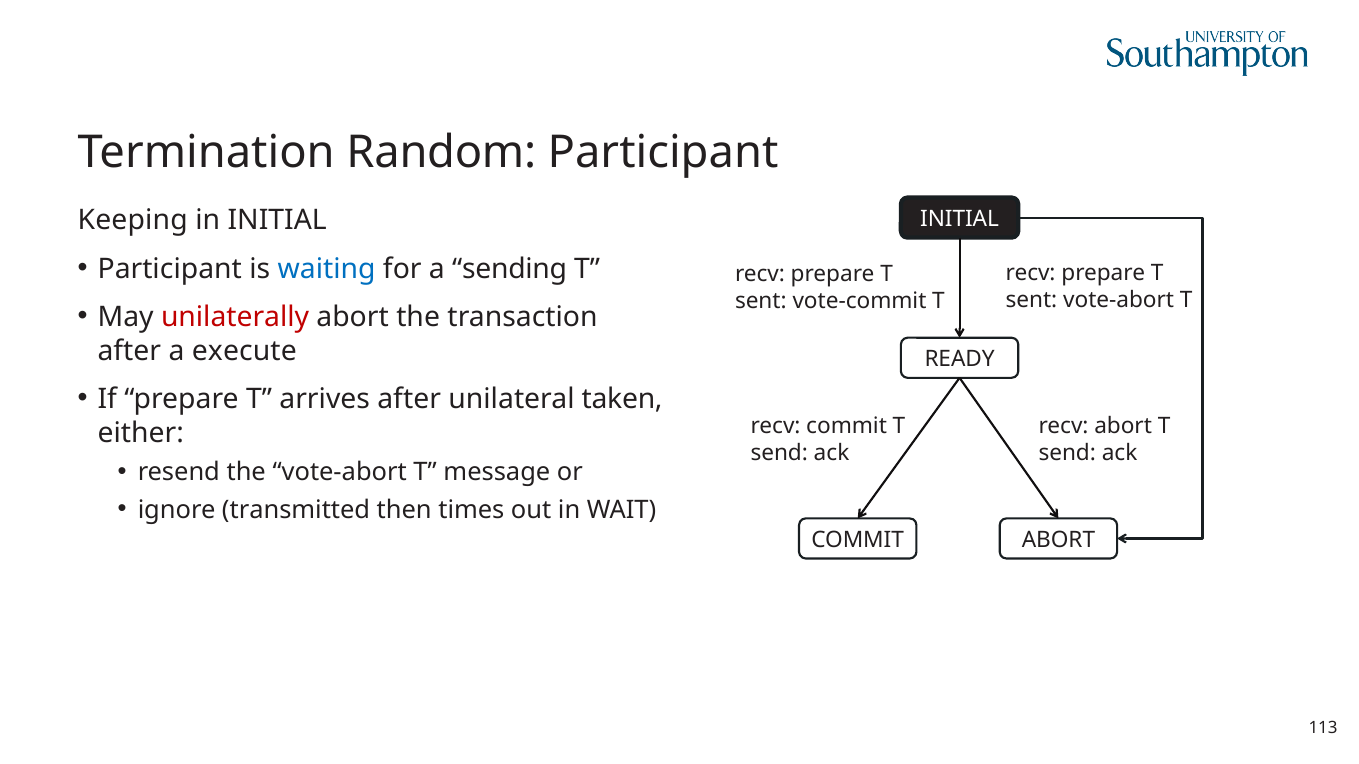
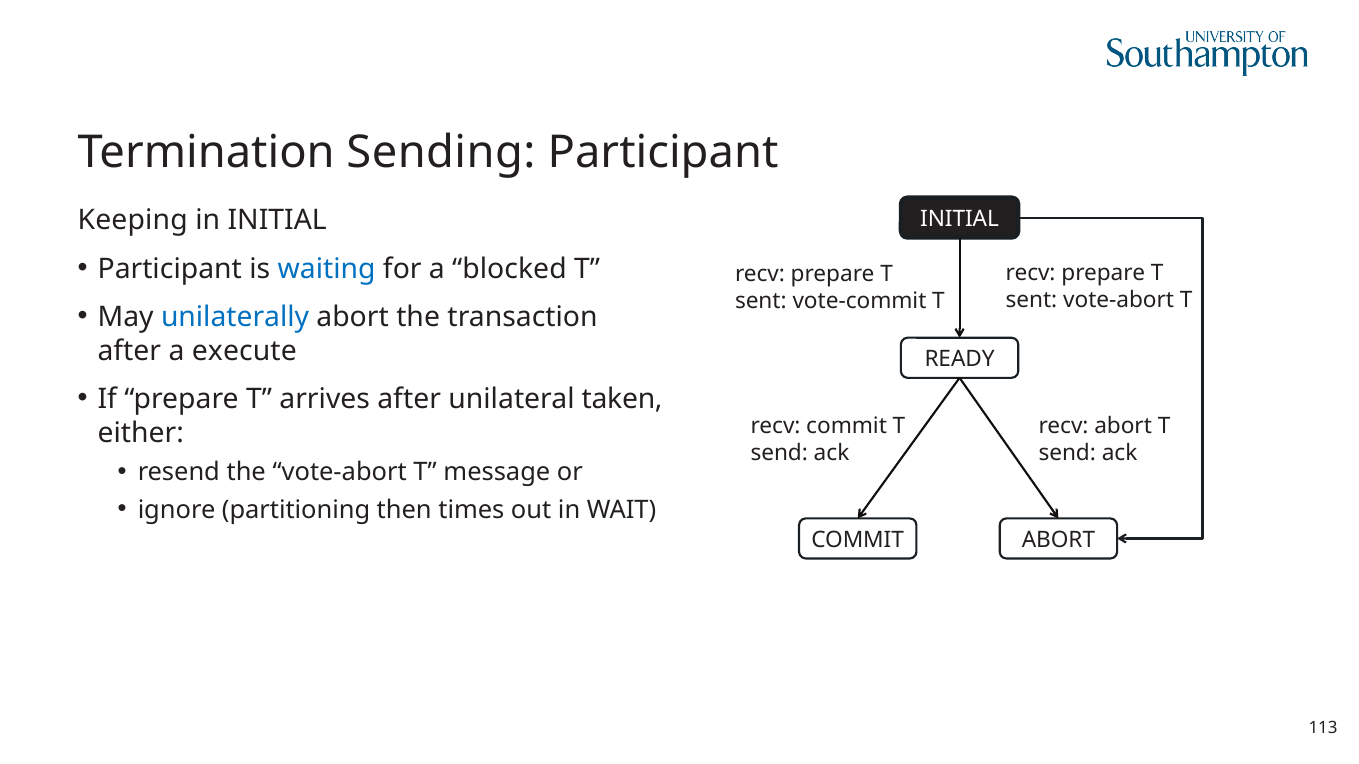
Random: Random -> Sending (441, 153)
sending: sending -> blocked (509, 269)
unilaterally colour: red -> blue (235, 317)
transmitted: transmitted -> partitioning (296, 510)
